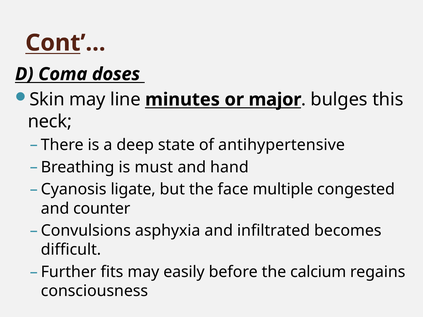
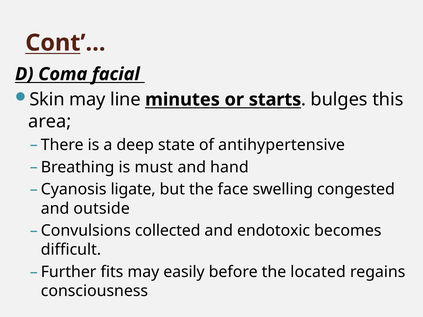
doses: doses -> facial (116, 74)
major: major -> starts (275, 100)
neck: neck -> area (50, 121)
multiple: multiple -> swelling (283, 190)
counter: counter -> outside (102, 209)
asphyxia: asphyxia -> collected (168, 231)
infiltrated: infiltrated -> endotoxic (274, 231)
calcium: calcium -> located (318, 272)
